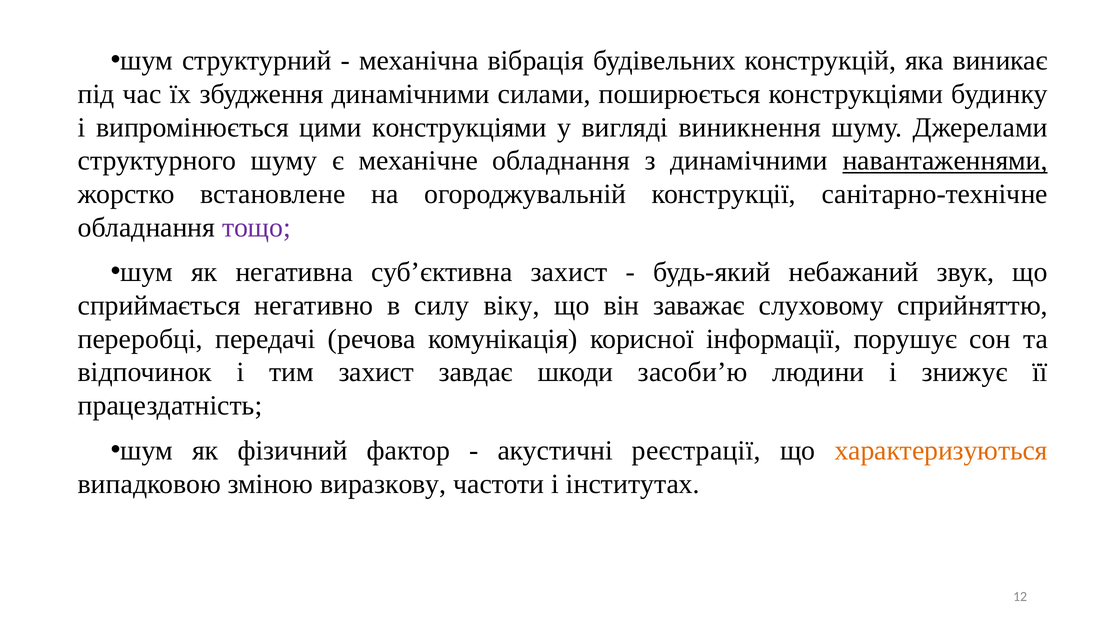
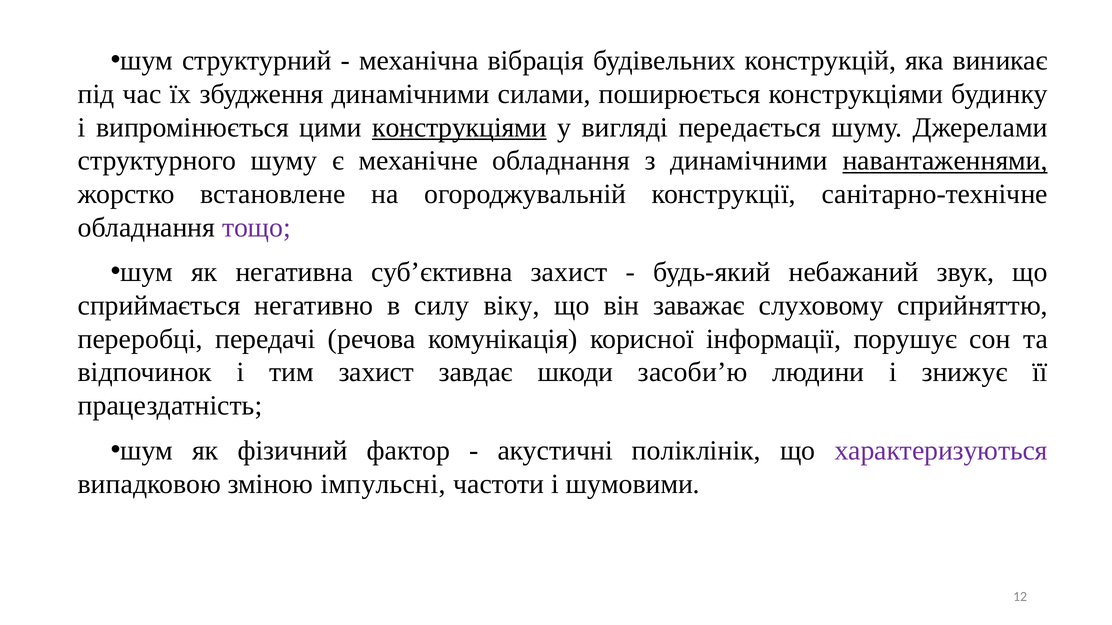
конструкціями underline: none -> present (459, 127)
виникнення: виникнення -> передається (750, 127)
реєстрації: реєстрації -> поліклінік (696, 451)
характеризуються colour: orange -> purple (941, 451)
виразкову: виразкову -> імпульсні (383, 484)
інститутах: інститутах -> шумовими (633, 484)
